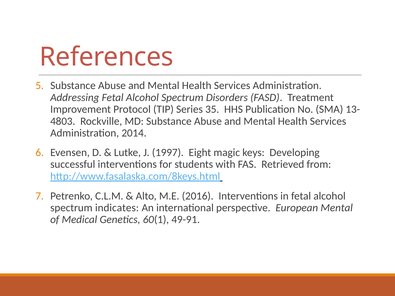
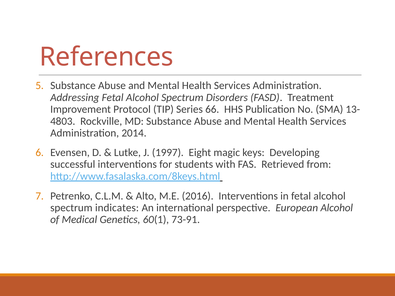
35: 35 -> 66 (212, 109)
European Mental: Mental -> Alcohol (337, 208)
49-91: 49-91 -> 73-91 (186, 220)
